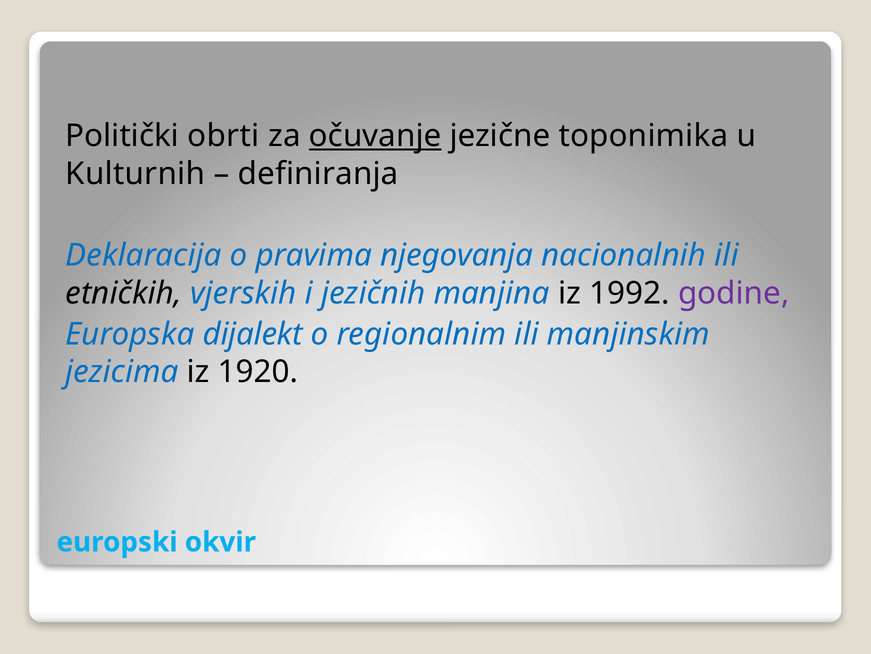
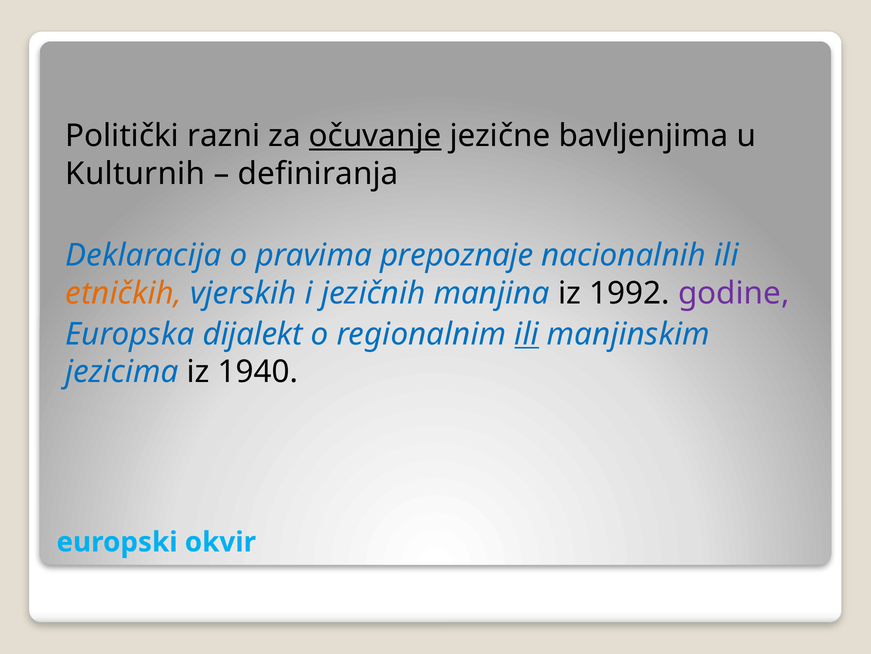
obrti: obrti -> razni (224, 136)
toponimika: toponimika -> bavljenjima (644, 136)
njegovanja: njegovanja -> prepoznaje (457, 255)
etničkih colour: black -> orange (124, 293)
ili underline: none -> present (527, 334)
1920: 1920 -> 1940 (258, 372)
